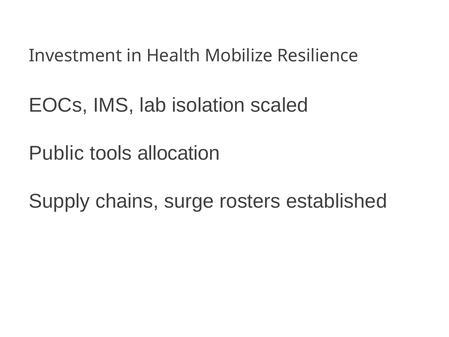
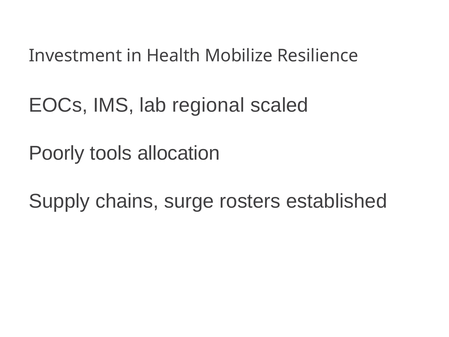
isolation: isolation -> regional (208, 105)
Public: Public -> Poorly (57, 153)
